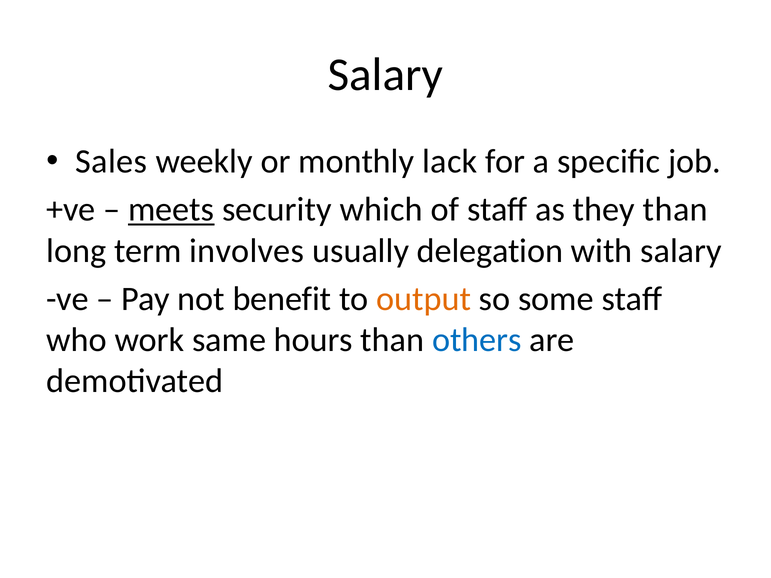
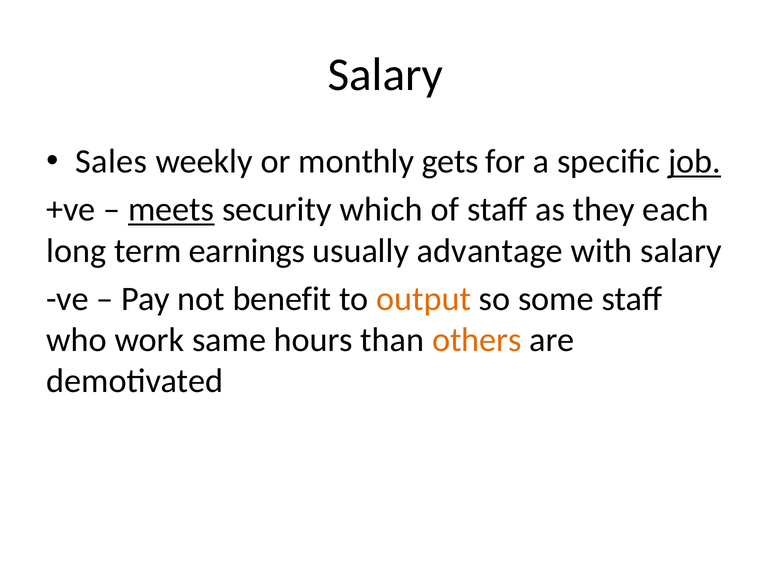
lack: lack -> gets (450, 162)
job underline: none -> present (695, 162)
they than: than -> each (675, 210)
involves: involves -> earnings (247, 251)
delegation: delegation -> advantage (490, 251)
others colour: blue -> orange (477, 340)
